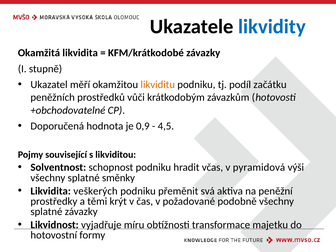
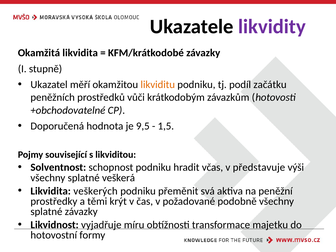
likvidity colour: blue -> purple (272, 27)
0,9: 0,9 -> 9,5 (143, 126)
4,5: 4,5 -> 1,5 (166, 126)
pyramidová: pyramidová -> představuje (259, 167)
směnky: směnky -> veškerá (119, 178)
